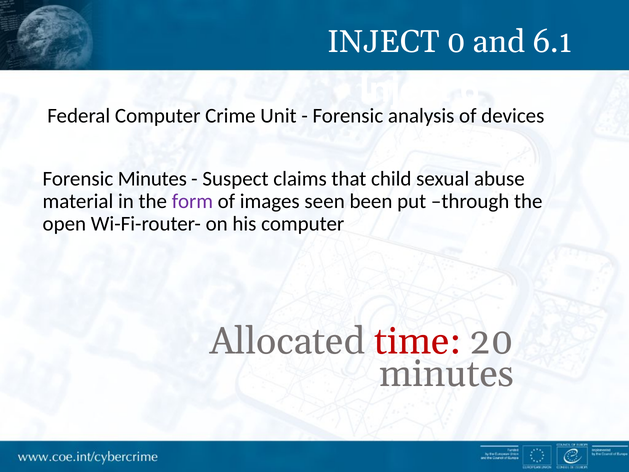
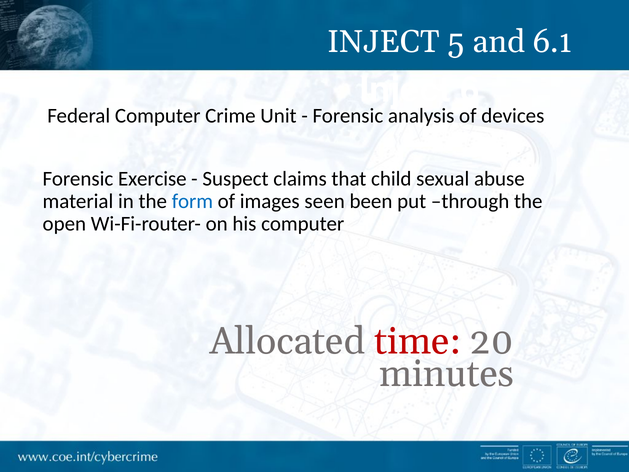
0: 0 -> 5 (456, 42)
Forensic Minutes: Minutes -> Exercise (152, 179)
form colour: purple -> blue (192, 201)
